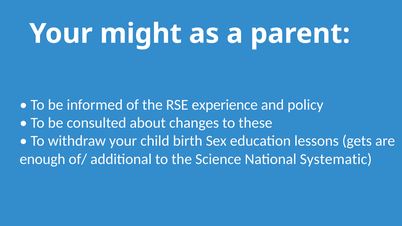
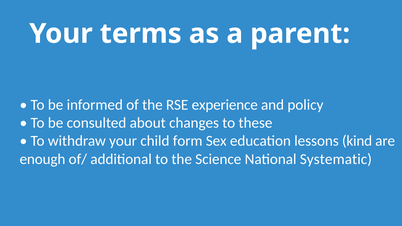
might: might -> terms (141, 34)
birth: birth -> form (188, 141)
gets: gets -> kind (357, 141)
